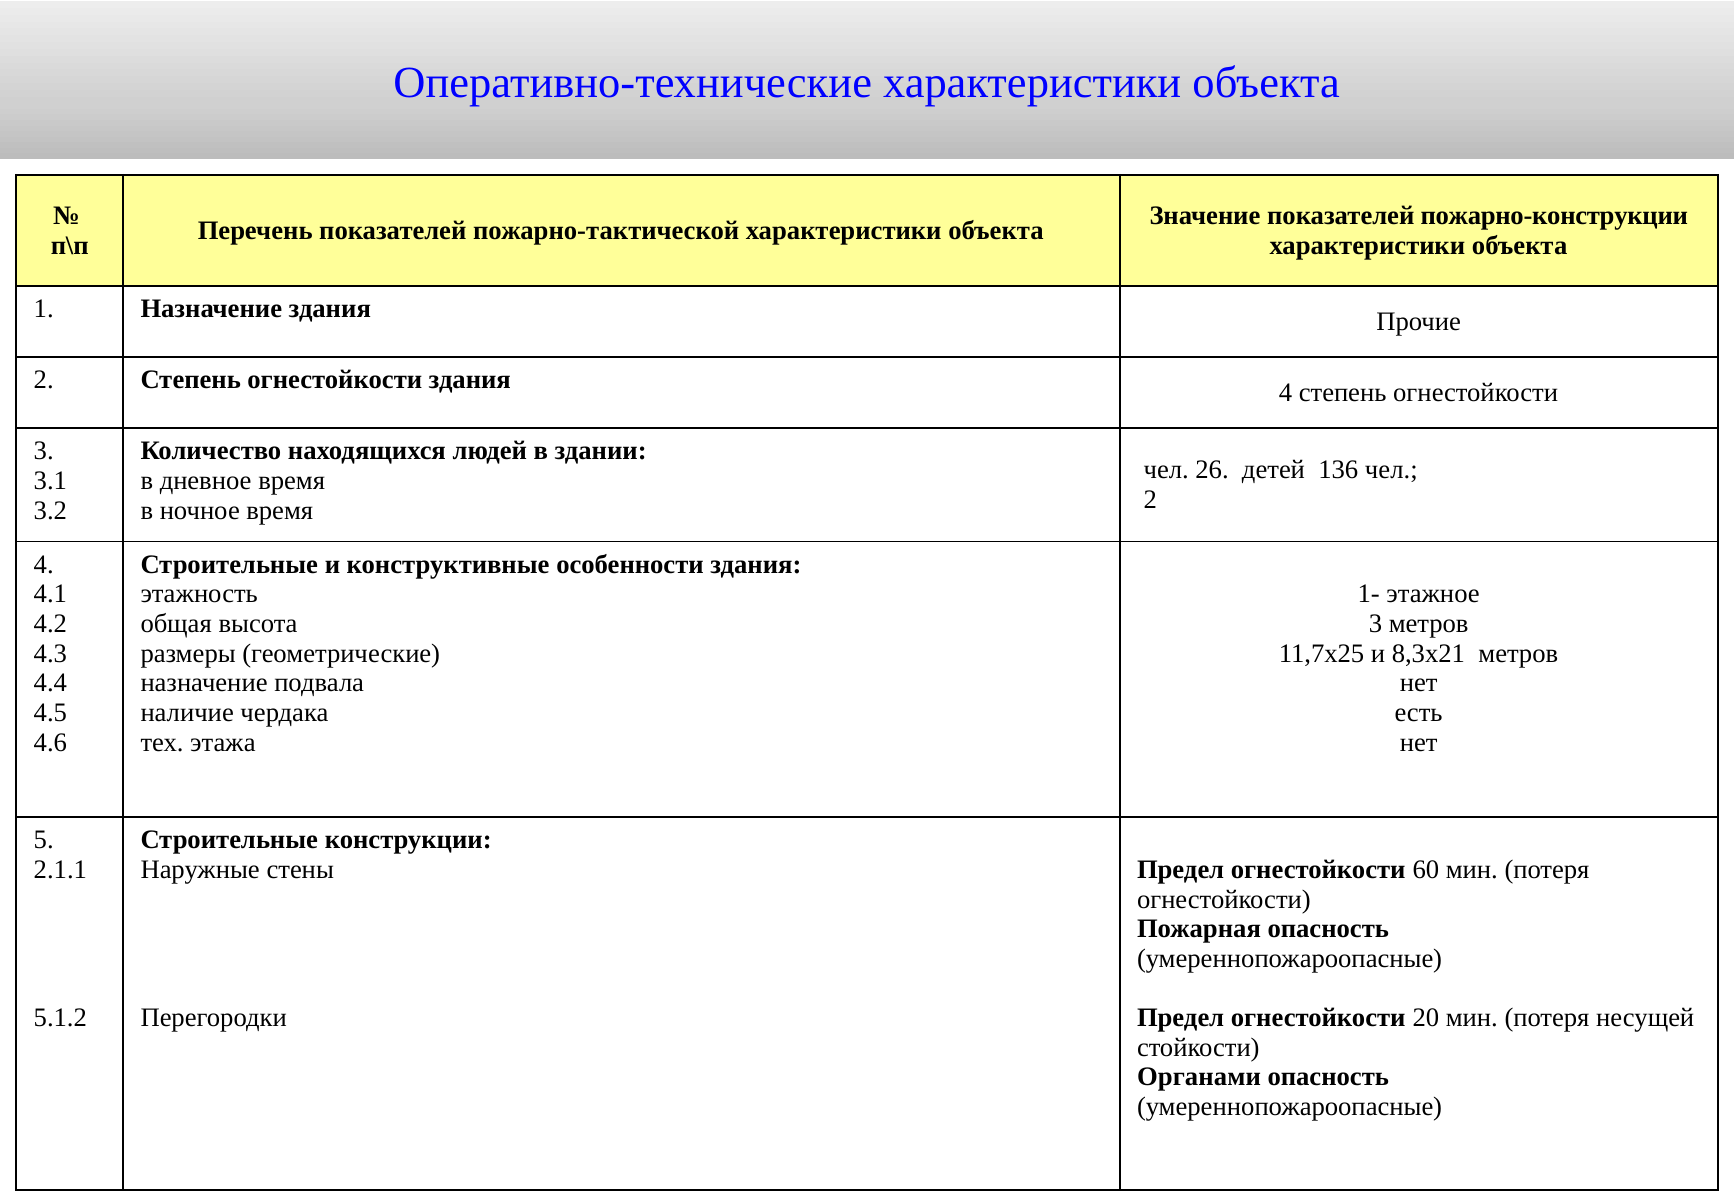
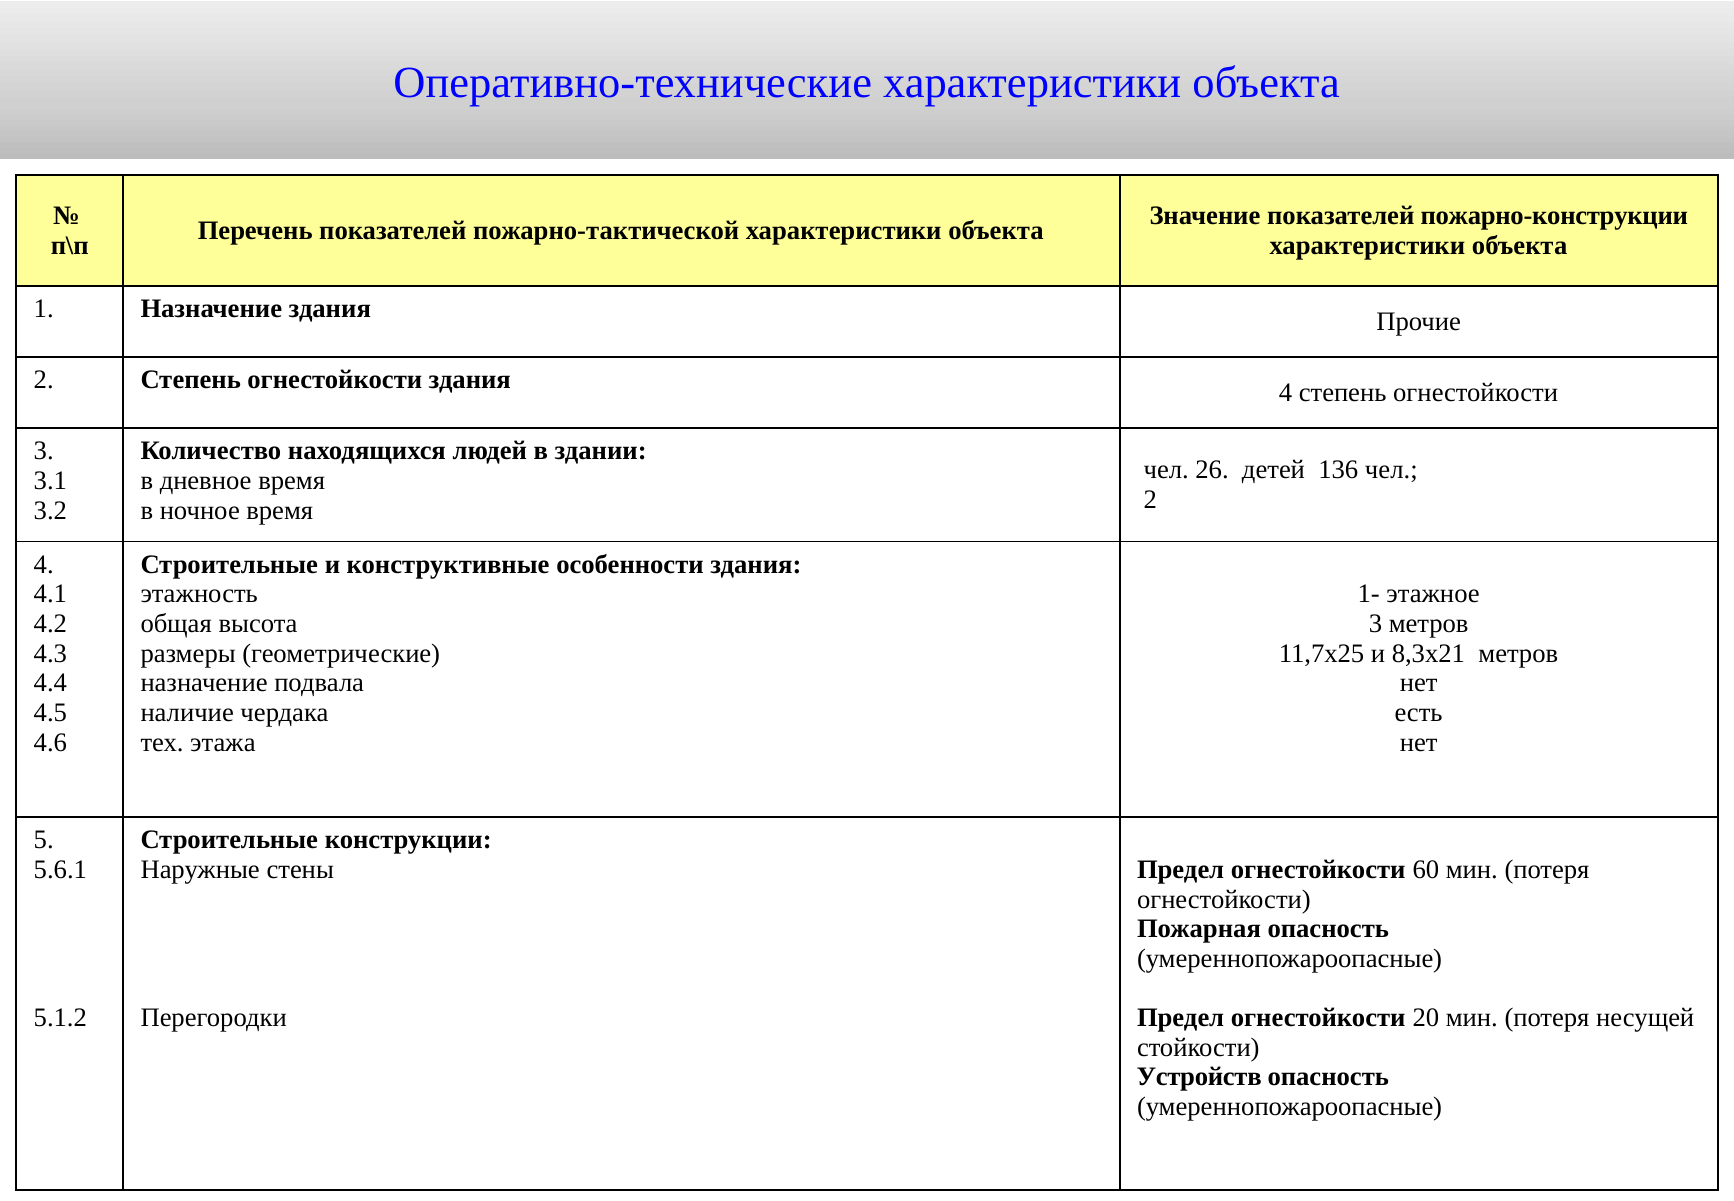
2.1.1: 2.1.1 -> 5.6.1 (60, 869)
Органами: Органами -> Устройств (1199, 1077)
